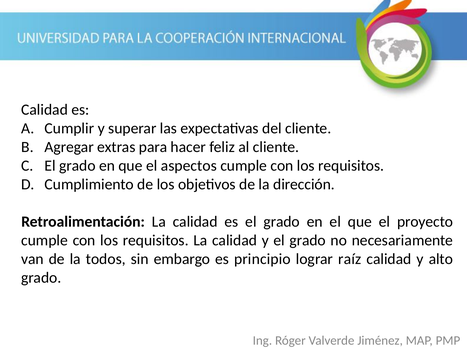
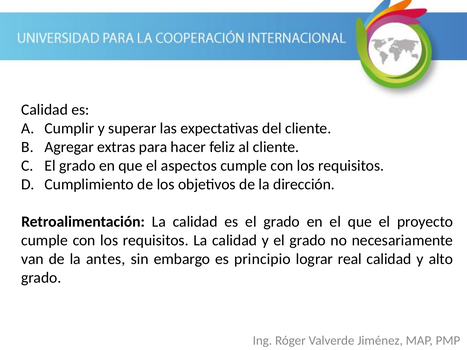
todos: todos -> antes (106, 259)
raíz: raíz -> real (350, 259)
